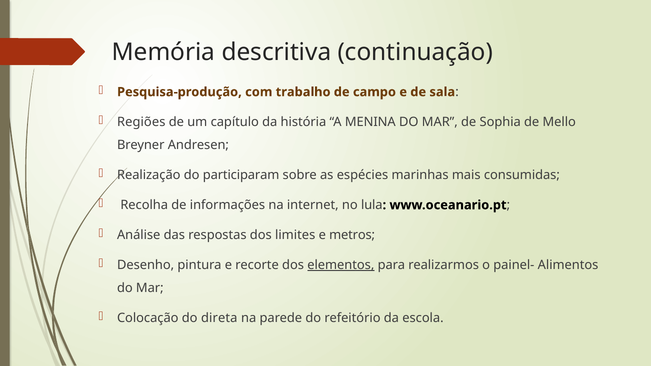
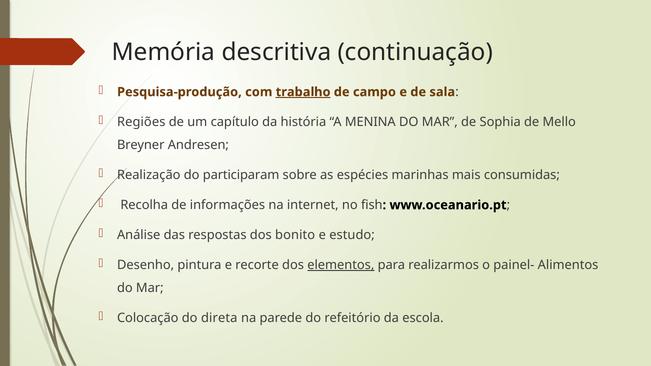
trabalho underline: none -> present (303, 92)
lula: lula -> fish (372, 205)
limites: limites -> bonito (295, 235)
metros: metros -> estudo (352, 235)
